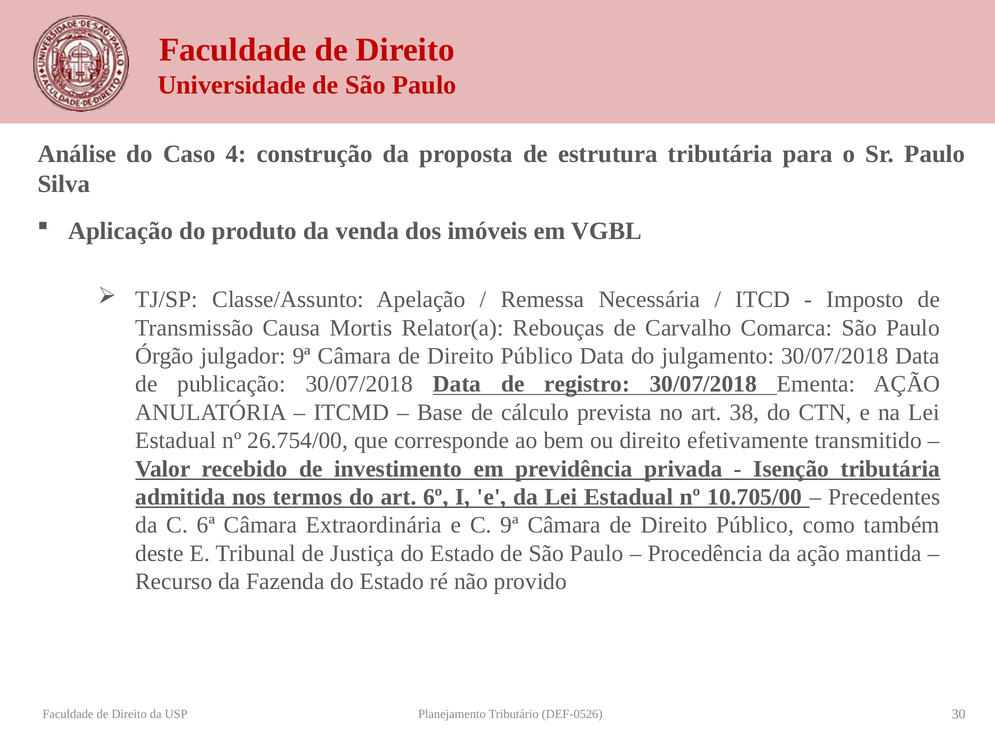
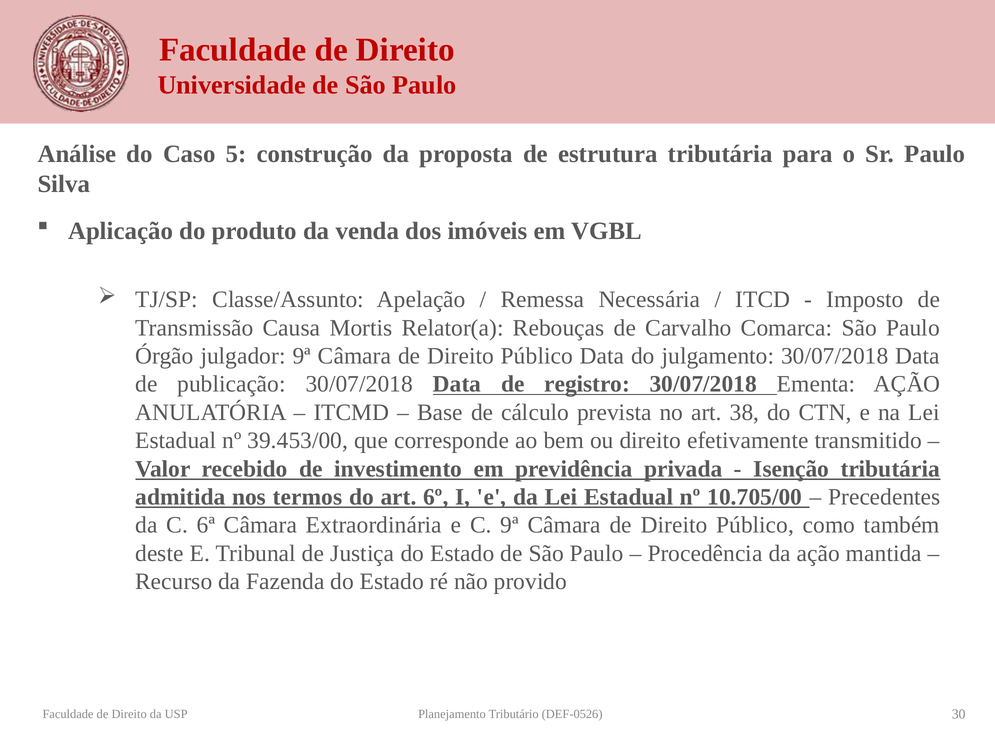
4: 4 -> 5 (236, 154)
26.754/00: 26.754/00 -> 39.453/00 (298, 441)
